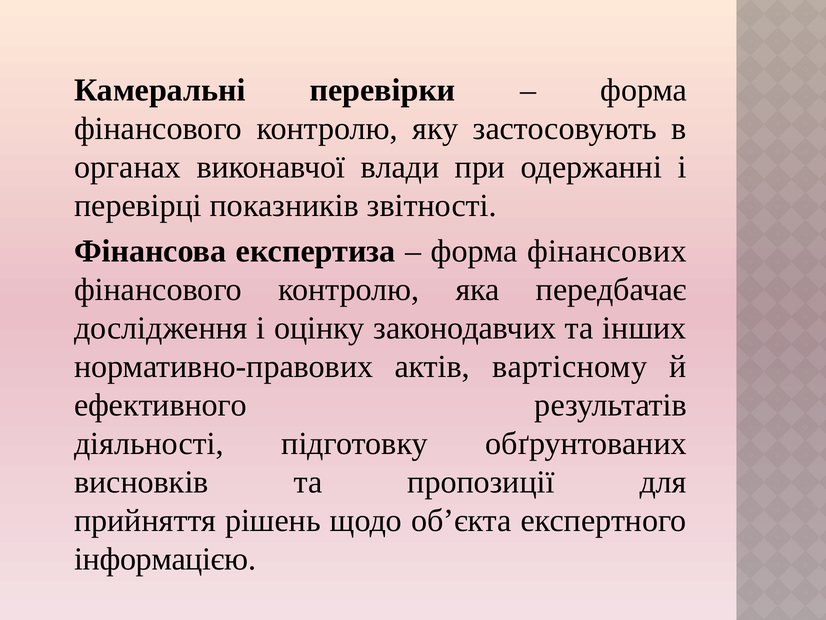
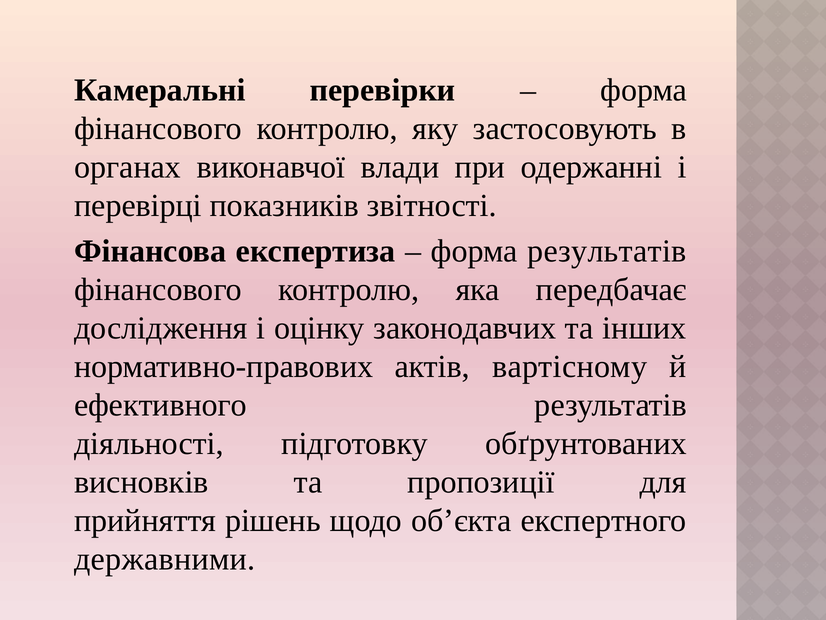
форма фінансових: фінансових -> результатів (607, 251)
інформацією: інформацією -> державними (165, 559)
